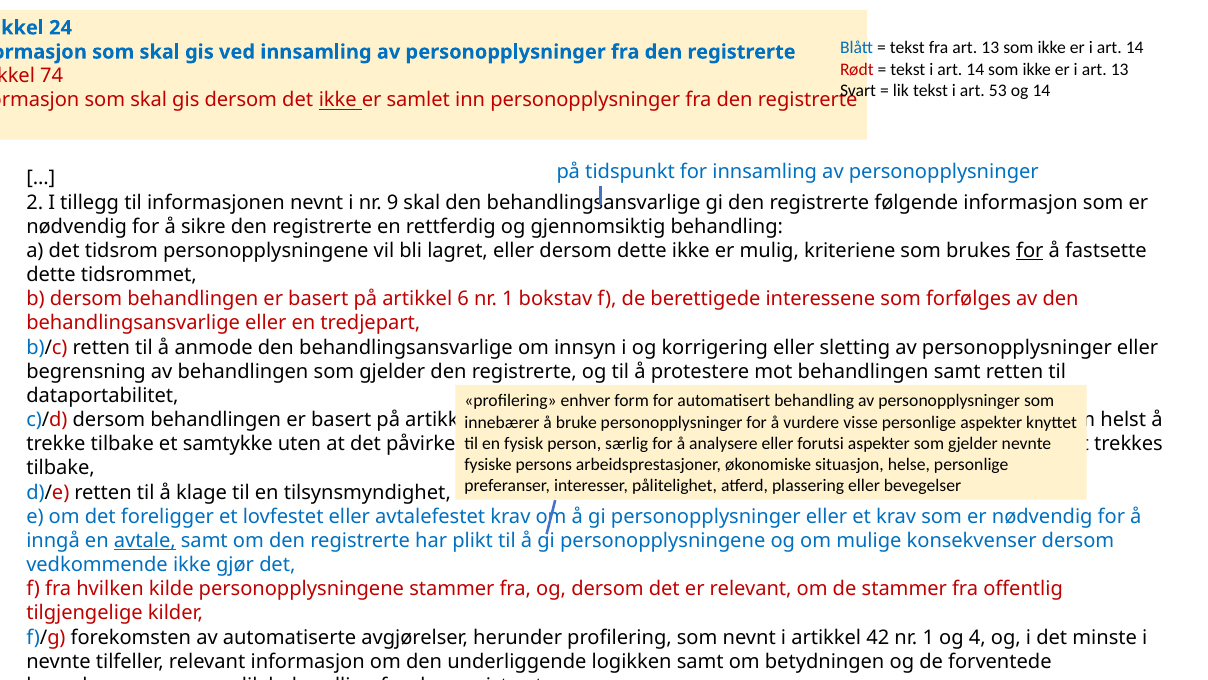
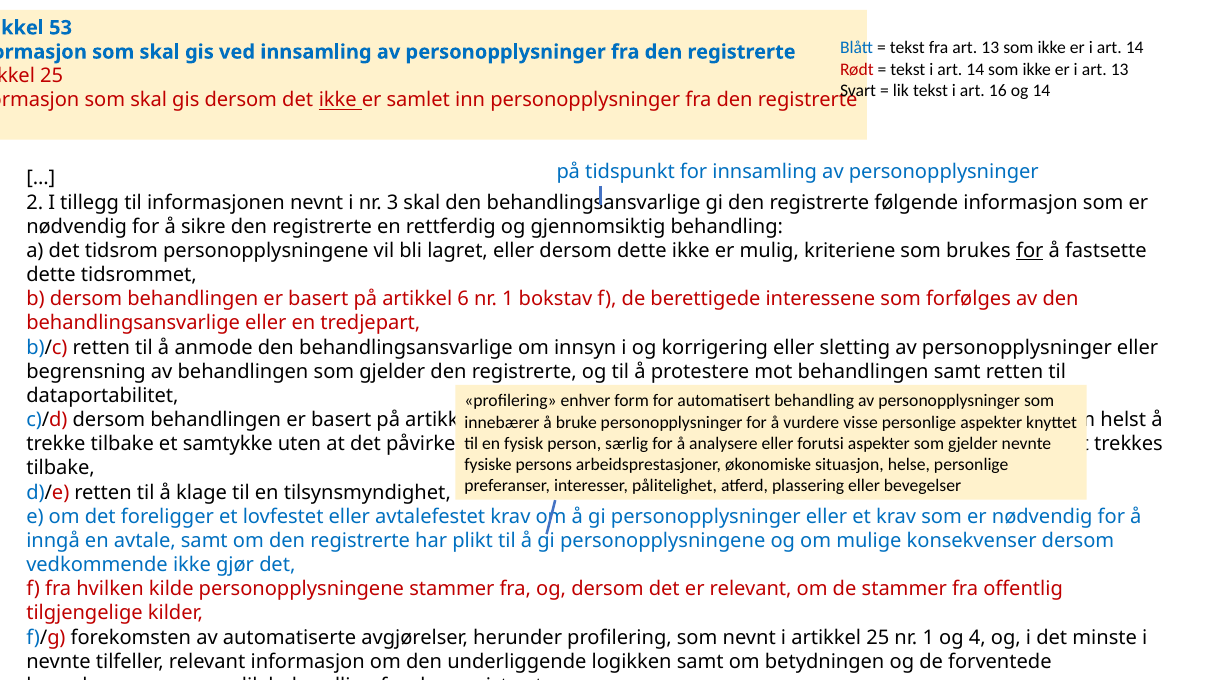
24: 24 -> 53 (61, 28)
74: 74 -> 25 (52, 76)
53: 53 -> 16 (998, 90)
nr 9: 9 -> 3 (393, 202)
avtale underline: present -> none (145, 540)
i artikkel 42: 42 -> 25 (878, 637)
